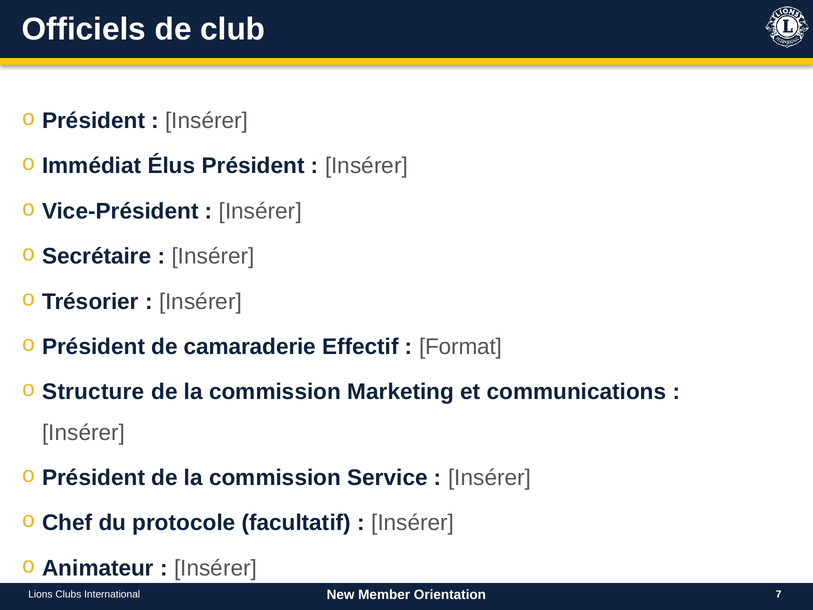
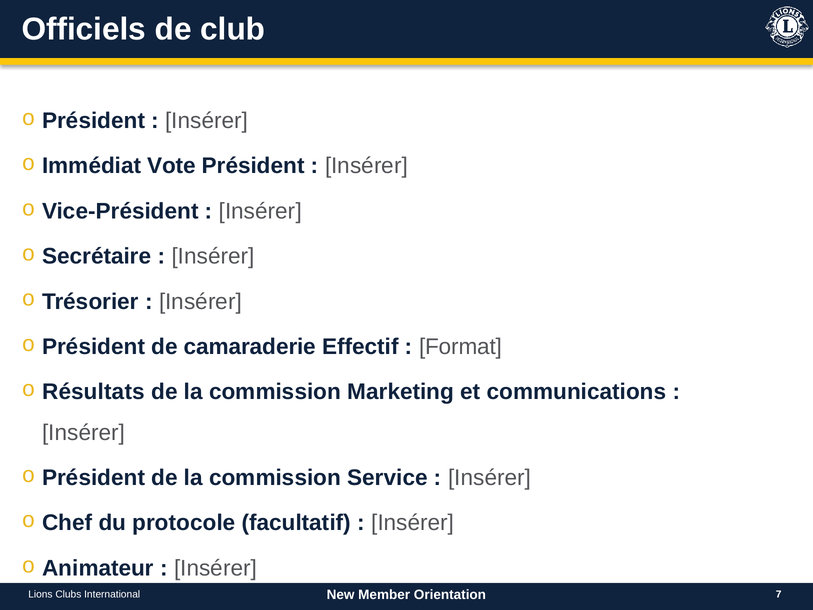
Élus: Élus -> Vote (172, 166)
Structure: Structure -> Résultats (93, 392)
